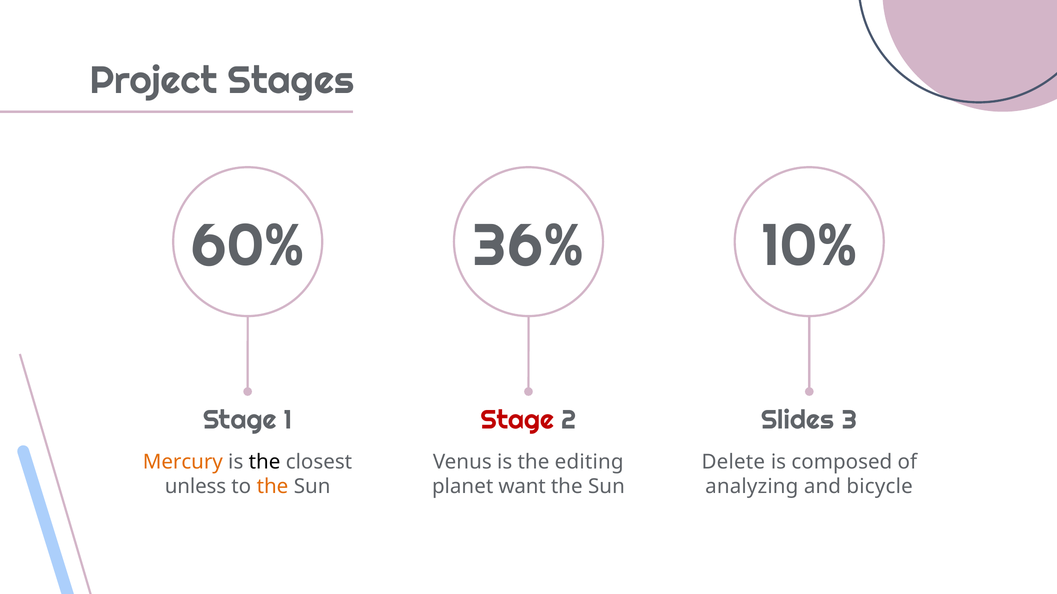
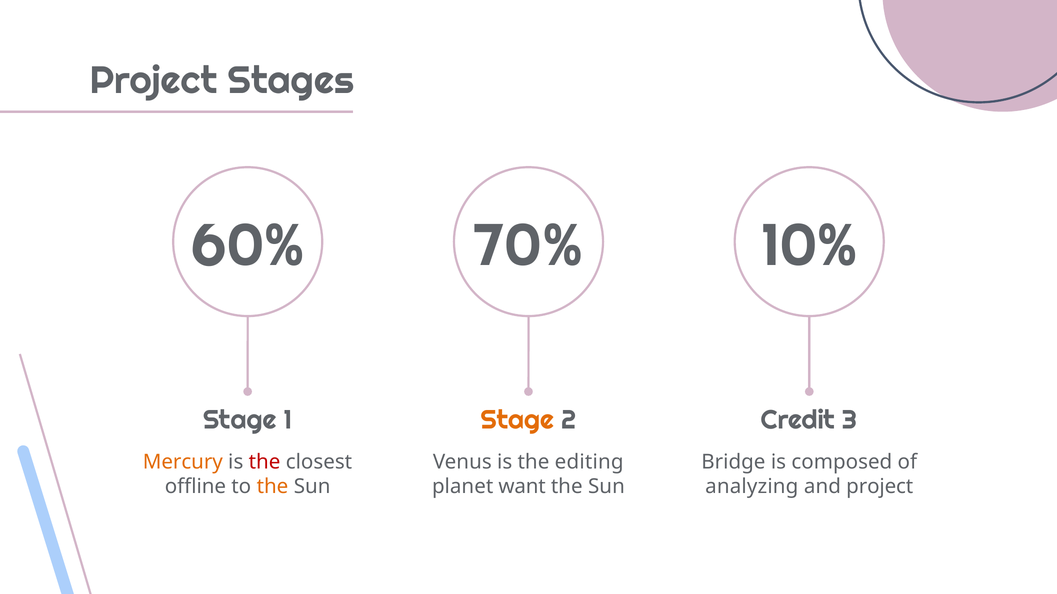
36%: 36% -> 70% (528, 246)
Stage colour: red -> orange (517, 420)
Slides: Slides -> Credit (798, 420)
the colour: black -> red (265, 462)
Delete: Delete -> Bridge (733, 462)
unless: unless -> offline (195, 487)
and bicycle: bicycle -> project (880, 487)
